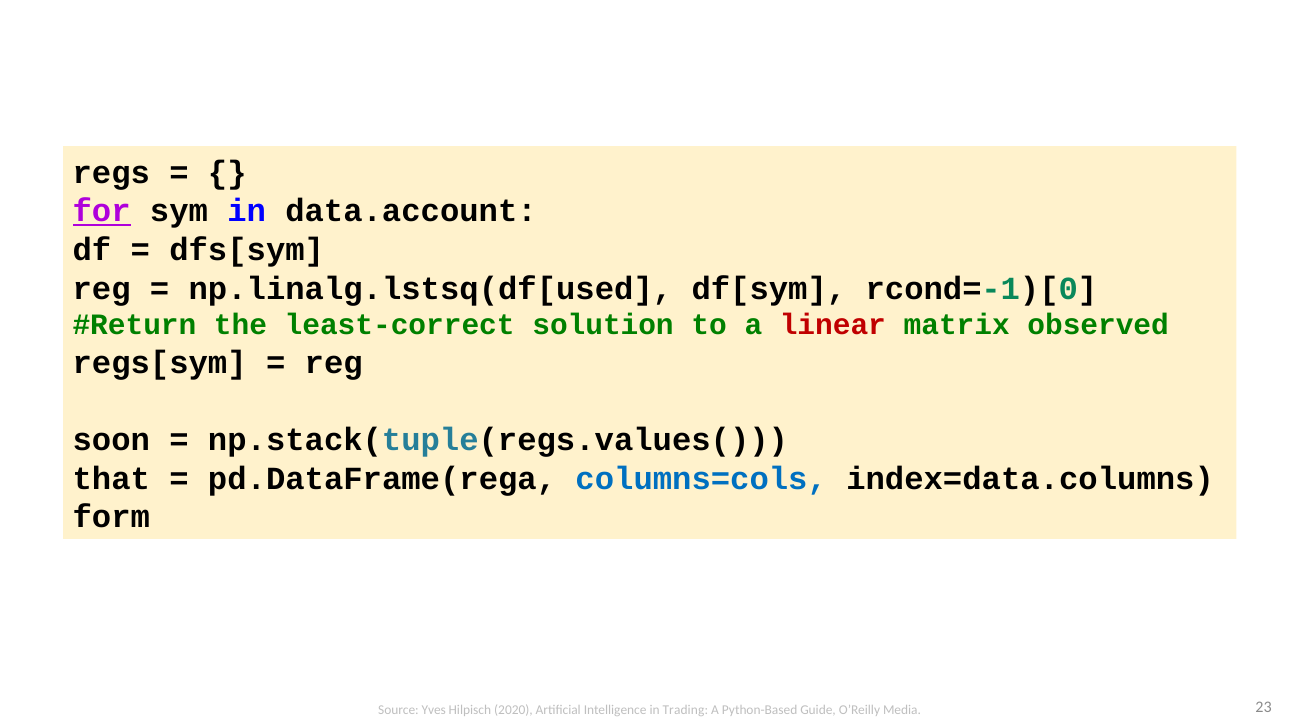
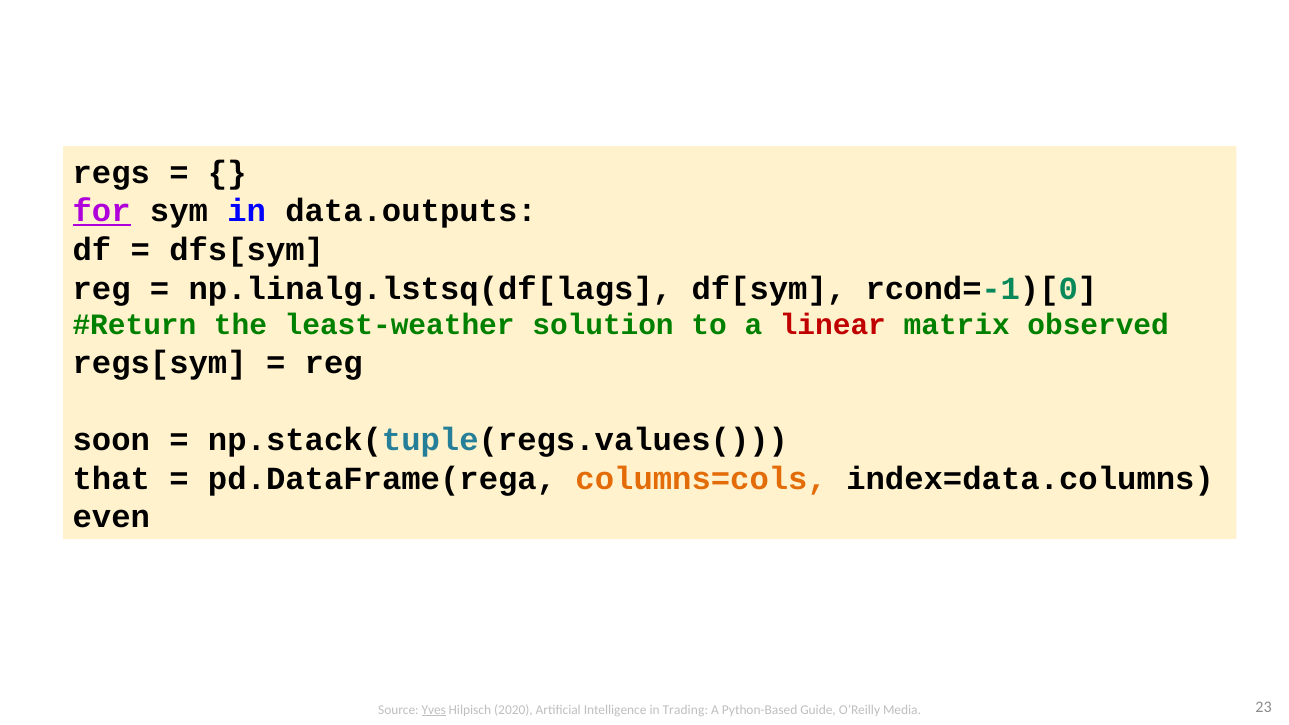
data.account: data.account -> data.outputs (411, 211)
np.linalg.lstsq(df[used: np.linalg.lstsq(df[used -> np.linalg.lstsq(df[lags (430, 288)
least-correct: least-correct -> least-weather (400, 325)
columns=cols colour: blue -> orange (701, 479)
form: form -> even (111, 517)
Yves underline: none -> present (434, 710)
